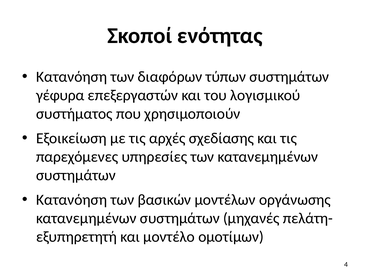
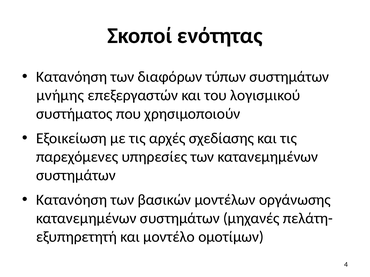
γέφυρα: γέφυρα -> μνήμης (60, 95)
